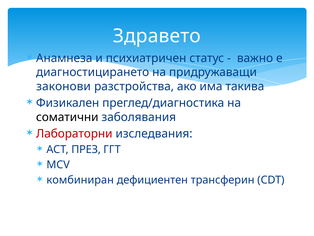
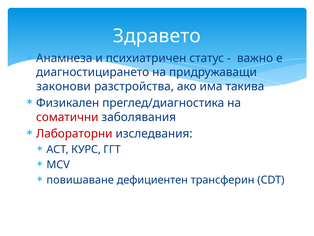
соматични colour: black -> red (67, 117)
ПРЕЗ: ПРЕЗ -> КУРС (86, 149)
комбиниран: комбиниран -> повишаване (80, 180)
